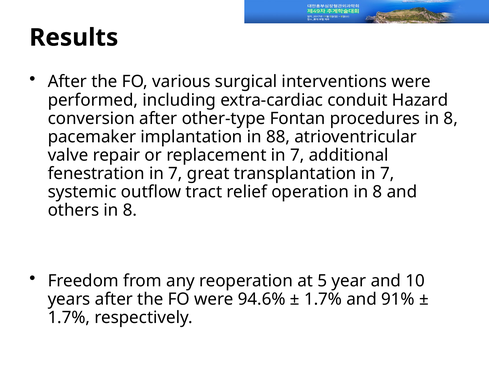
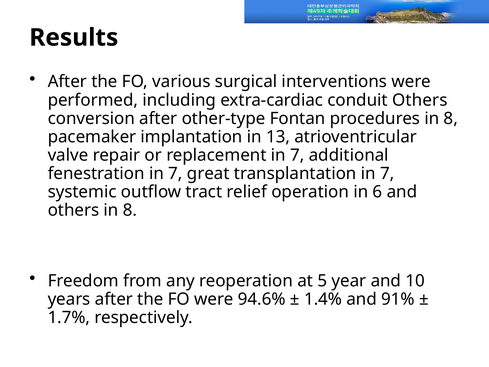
conduit Hazard: Hazard -> Others (420, 100)
88: 88 -> 13 (278, 137)
operation in 8: 8 -> 6 (377, 192)
1.7%: 1.7% -> 1.4% (323, 299)
